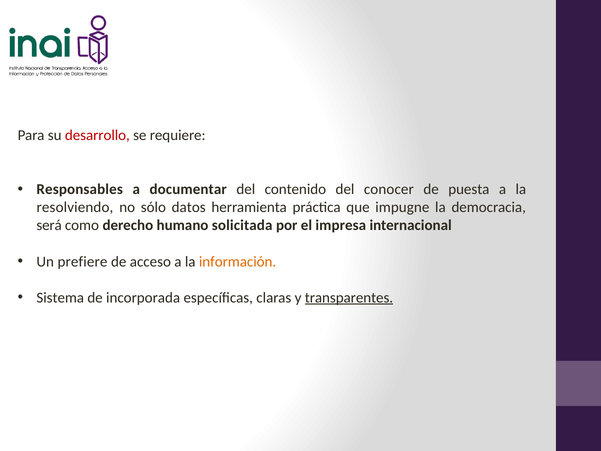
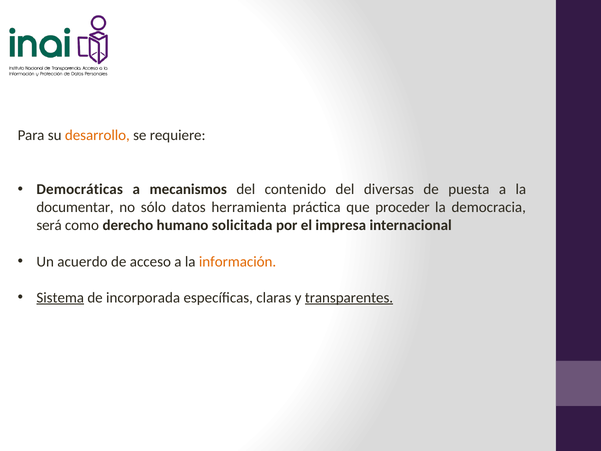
desarrollo colour: red -> orange (97, 135)
Responsables: Responsables -> Democráticas (80, 189)
documentar: documentar -> mecanismos (188, 189)
conocer: conocer -> diversas (389, 189)
resolviendo: resolviendo -> documentar (75, 207)
impugne: impugne -> proceder (402, 207)
prefiere: prefiere -> acuerdo (82, 261)
Sistema underline: none -> present (60, 297)
